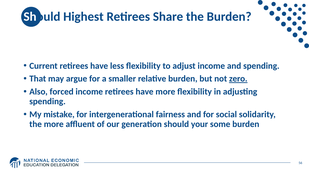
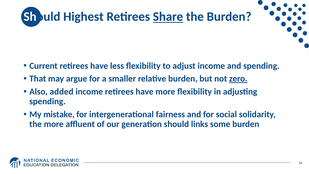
Share underline: none -> present (168, 17)
forced: forced -> added (62, 92)
your: your -> links (200, 124)
